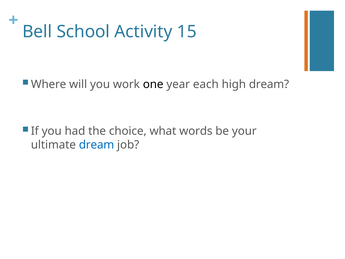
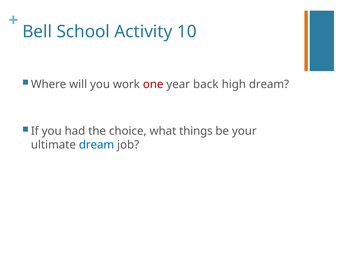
15: 15 -> 10 (187, 32)
one colour: black -> red (153, 84)
each: each -> back (206, 84)
words: words -> things (196, 131)
